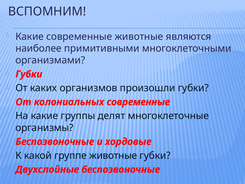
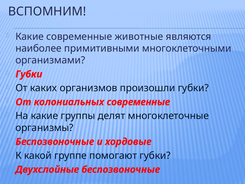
группе животные: животные -> помогают (113, 155)
